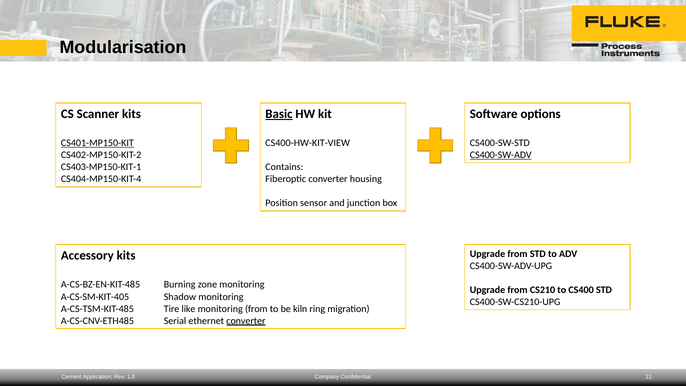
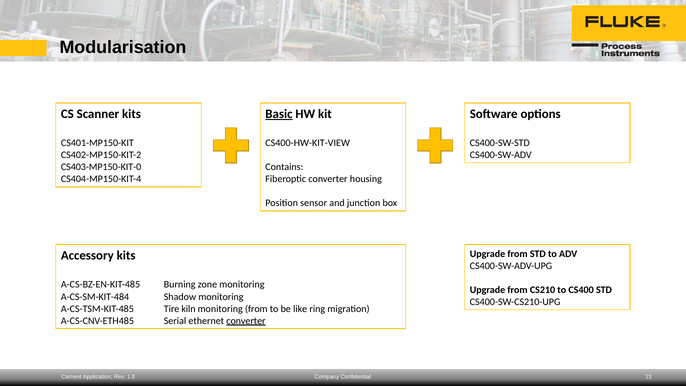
CS401-MP150-KIT underline: present -> none (97, 143)
CS400-SW-ADV underline: present -> none (501, 155)
CS403-MP150-KIT-1: CS403-MP150-KIT-1 -> CS403-MP150-KIT-0 (101, 167)
A-CS-SM-KIT-405: A-CS-SM-KIT-405 -> A-CS-SM-KIT-484 (95, 297)
like: like -> kiln (189, 309)
kiln: kiln -> like (300, 309)
